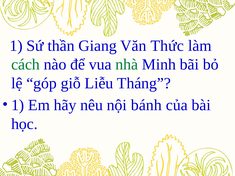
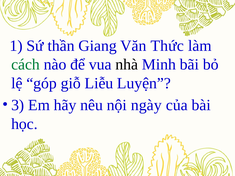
nhà colour: green -> black (127, 65)
Tháng: Tháng -> Luyện (144, 83)
1: 1 -> 3 (18, 105)
bánh: bánh -> ngày (146, 105)
